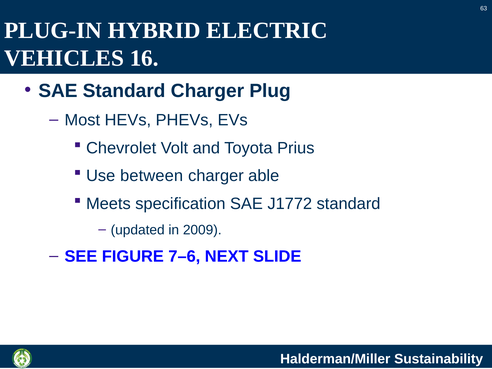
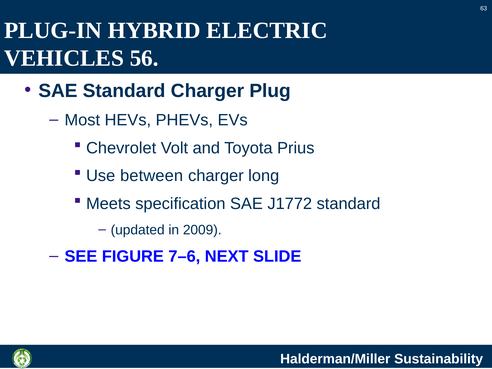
16: 16 -> 56 (144, 58)
able: able -> long (264, 176)
